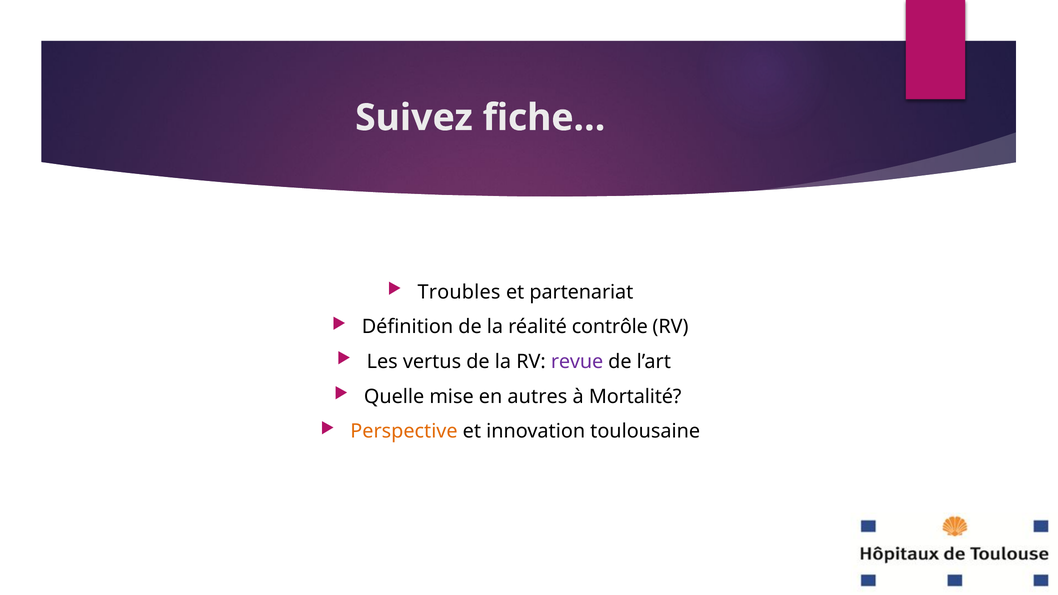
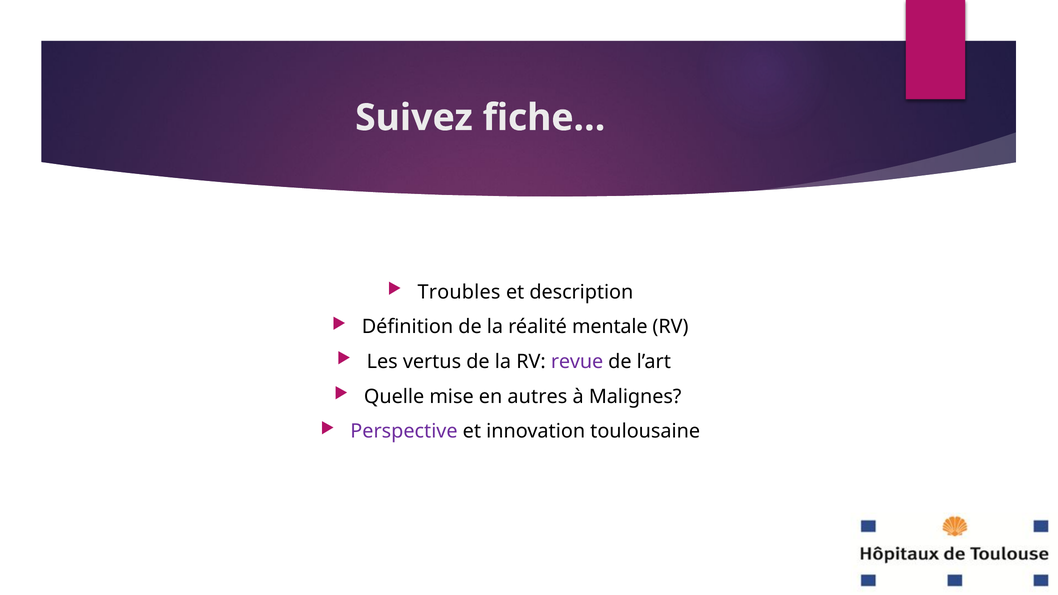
partenariat: partenariat -> description (581, 292)
contrôle: contrôle -> mentale (610, 327)
Mortalité: Mortalité -> Malignes (635, 397)
Perspective colour: orange -> purple (404, 431)
